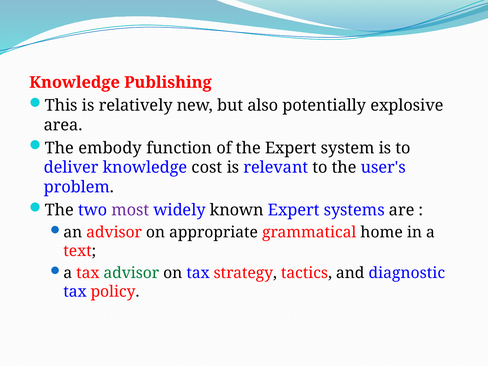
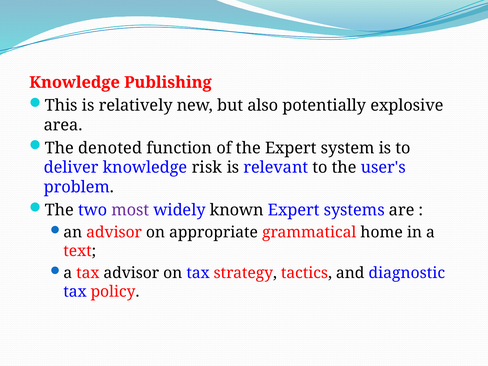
embody: embody -> denoted (110, 148)
cost: cost -> risk (207, 168)
advisor colour: green -> black (131, 273)
